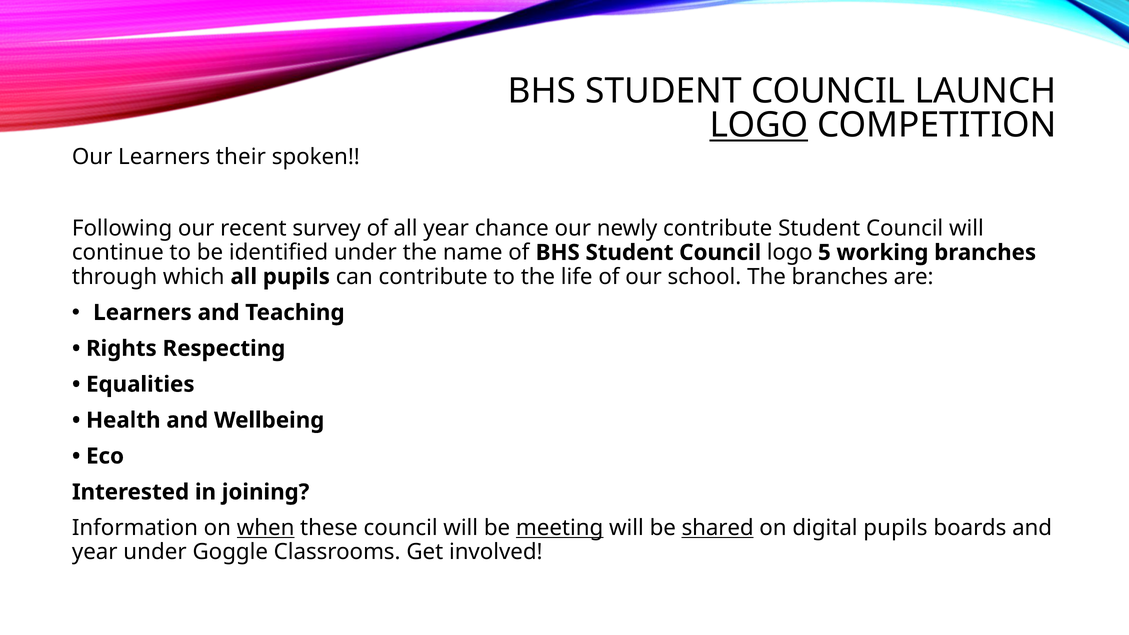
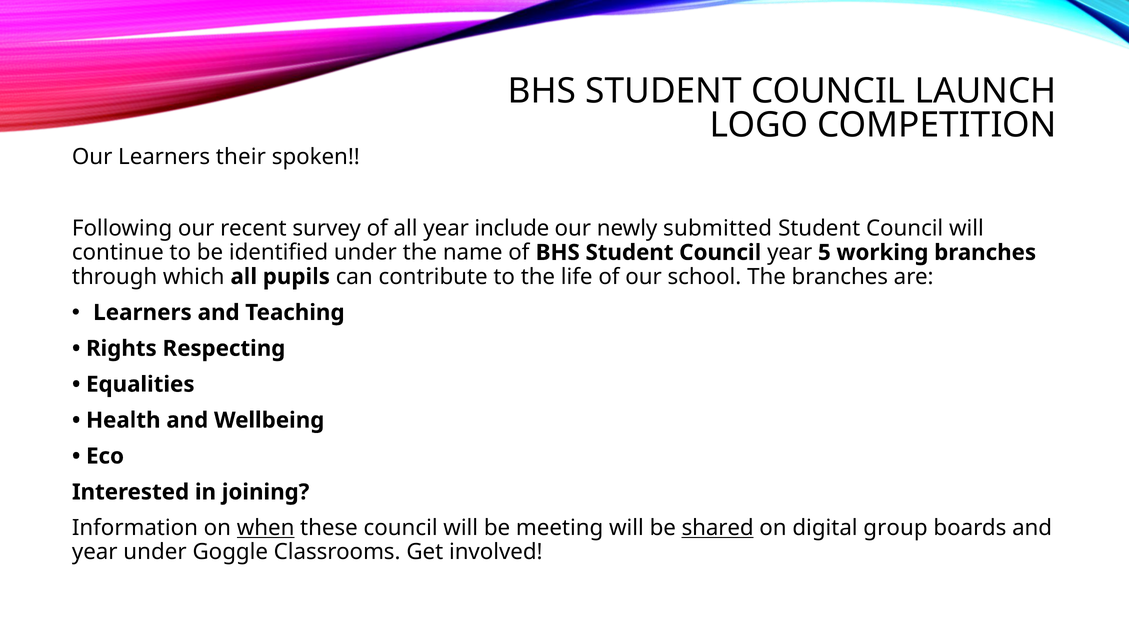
LOGO underline: present -> none (759, 125)
chance: chance -> include (512, 228)
newly contribute: contribute -> submitted (718, 228)
Council logo: logo -> year (790, 253)
meeting underline: present -> none (560, 528)
digital pupils: pupils -> group (896, 528)
